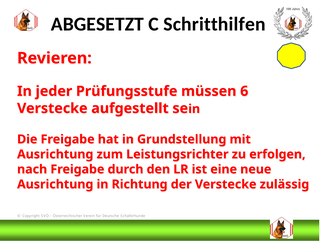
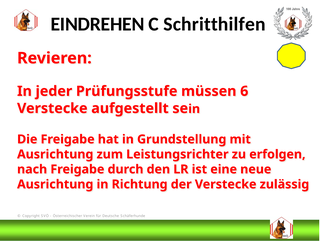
ABGESETZT: ABGESETZT -> EINDREHEN (98, 24)
